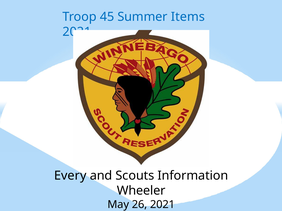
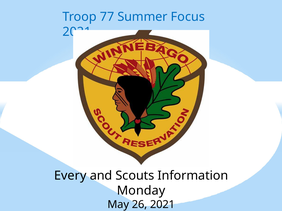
45: 45 -> 77 (107, 17)
Items: Items -> Focus (188, 17)
Wheeler: Wheeler -> Monday (141, 191)
